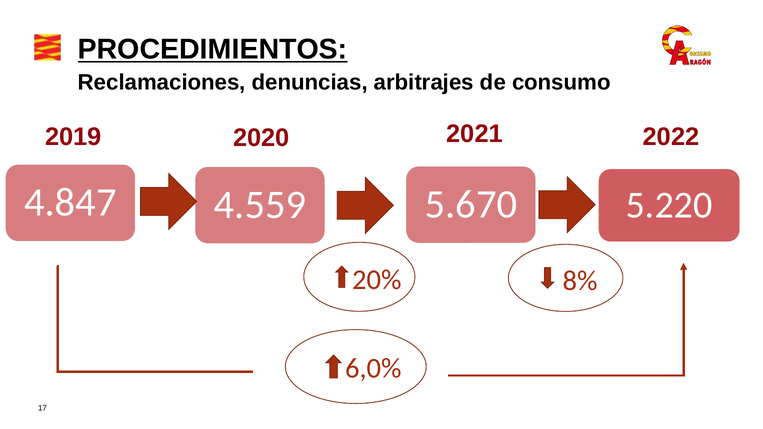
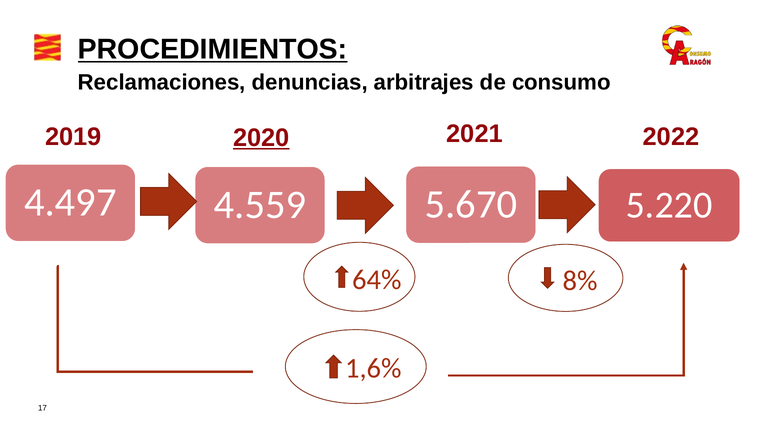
2020 underline: none -> present (261, 138)
4.847: 4.847 -> 4.497 (70, 203)
20%: 20% -> 64% (377, 280)
6,0%: 6,0% -> 1,6% (374, 368)
